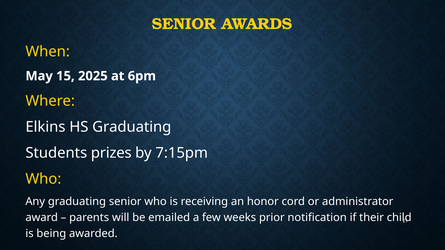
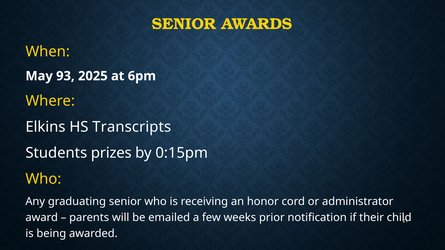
15: 15 -> 93 (65, 76)
HS Graduating: Graduating -> Transcripts (132, 127)
7:15pm: 7:15pm -> 0:15pm (182, 153)
